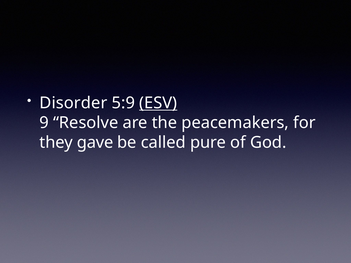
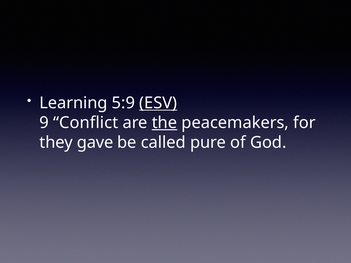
Disorder: Disorder -> Learning (73, 103)
Resolve: Resolve -> Conflict (86, 123)
the underline: none -> present (164, 123)
